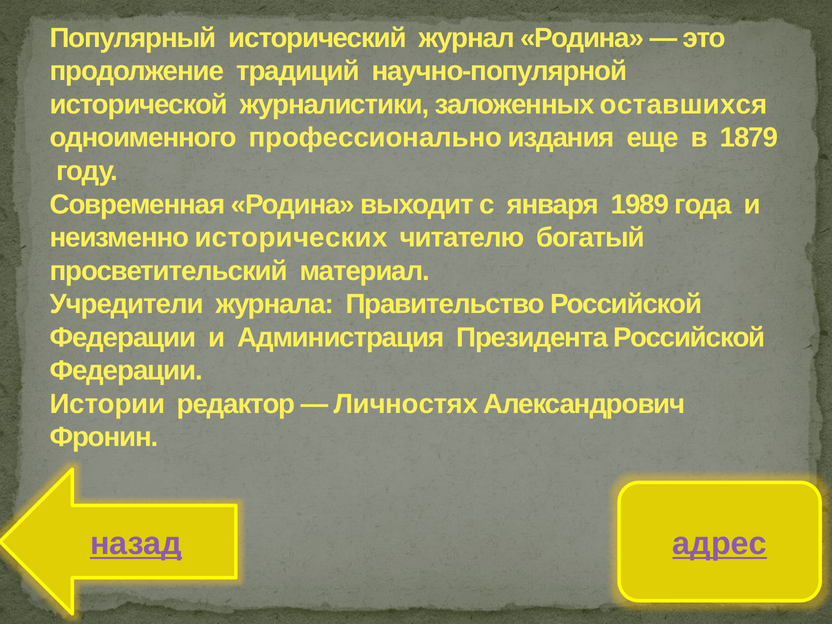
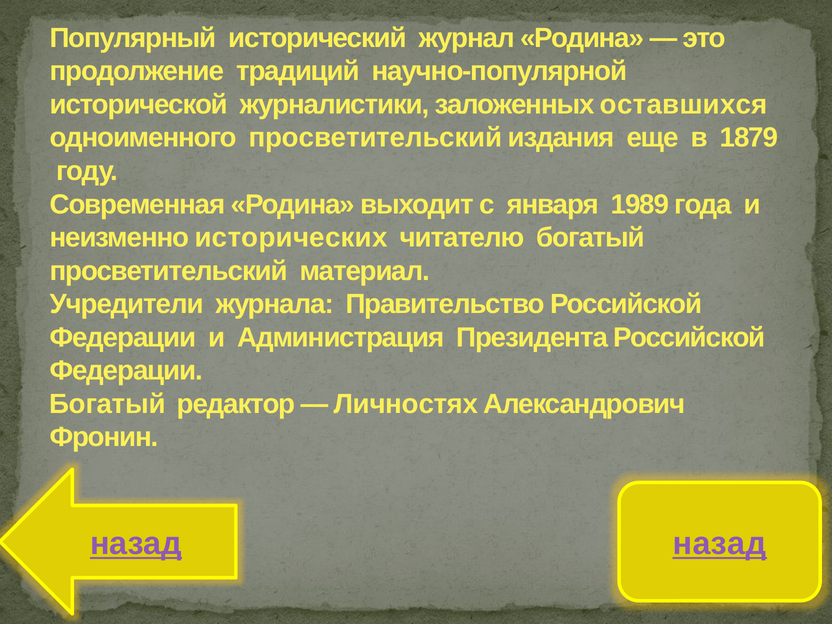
одноименного профессионально: профессионально -> просветительский (375, 138)
Истории: Истории -> Богатый (107, 404)
адрес: адрес -> назад (719, 544)
